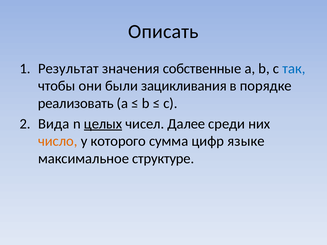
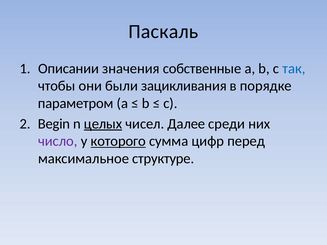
Описать: Описать -> Паскаль (163, 32)
Результат: Результат -> Описании (68, 69)
реализовать: реализовать -> параметром (76, 103)
Вида: Вида -> Begin (54, 124)
число colour: orange -> purple (58, 141)
которого underline: none -> present (118, 141)
языке: языке -> перед (246, 141)
